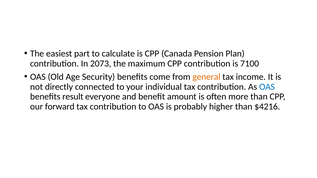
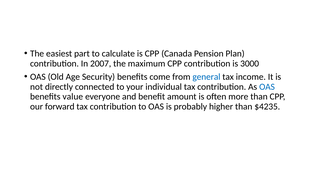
2073: 2073 -> 2007 (101, 64)
7100: 7100 -> 3000 (250, 64)
general colour: orange -> blue (206, 77)
result: result -> value (73, 97)
$4216: $4216 -> $4235 (267, 107)
